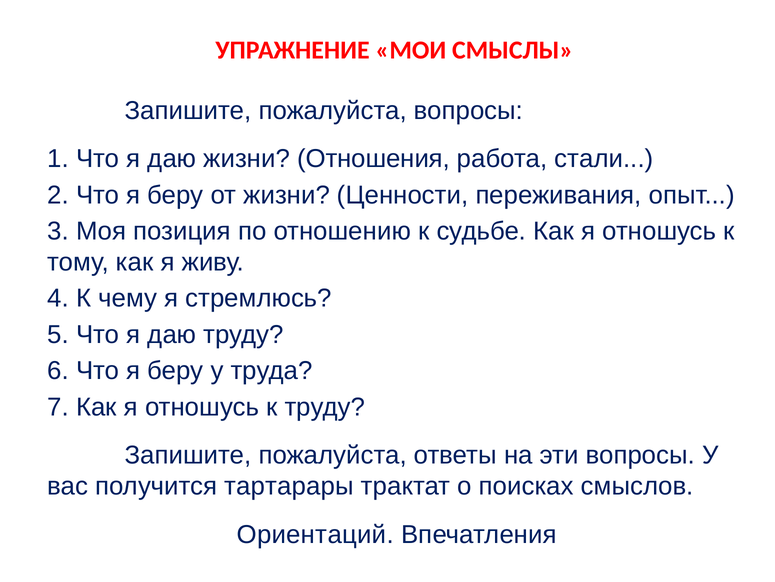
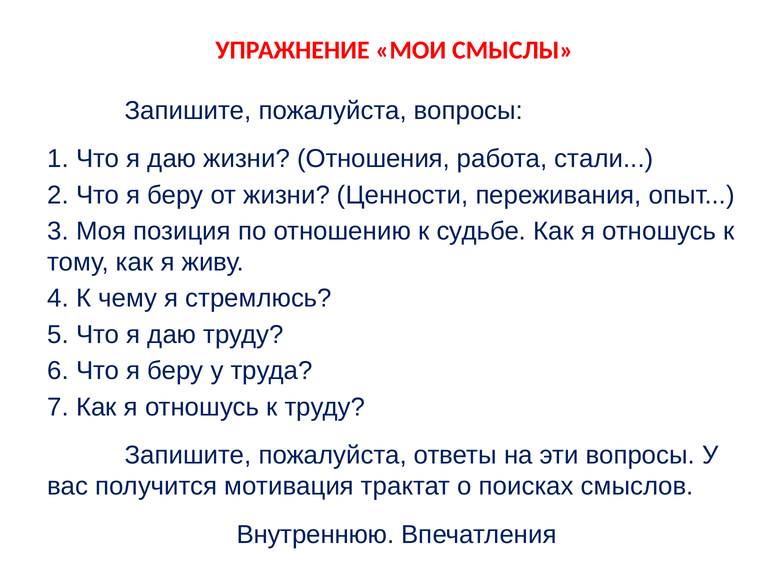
тартарары: тартарары -> мотивация (289, 486)
Ориентаций: Ориентаций -> Внутреннюю (315, 534)
